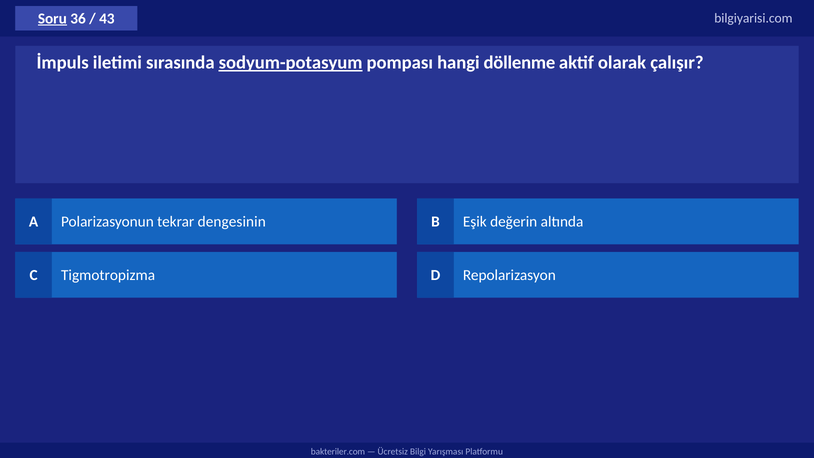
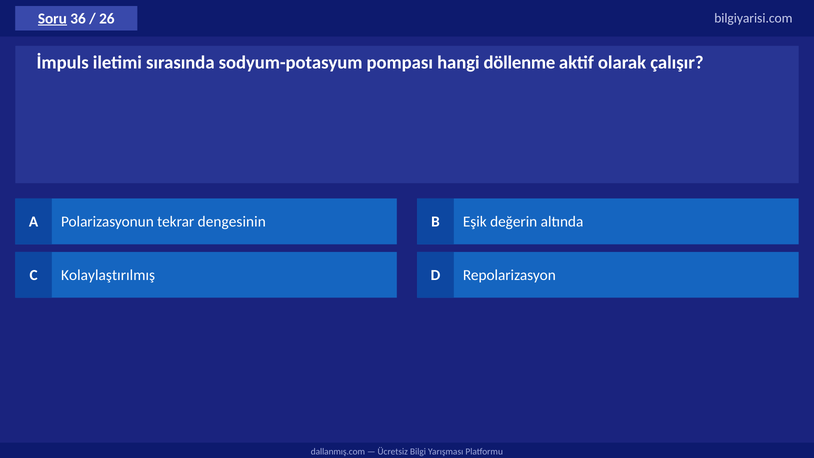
43: 43 -> 26 (107, 19)
sodyum-potasyum underline: present -> none (291, 63)
Tigmotropizma: Tigmotropizma -> Kolaylaştırılmış (108, 275)
bakteriler.com: bakteriler.com -> dallanmış.com (338, 452)
